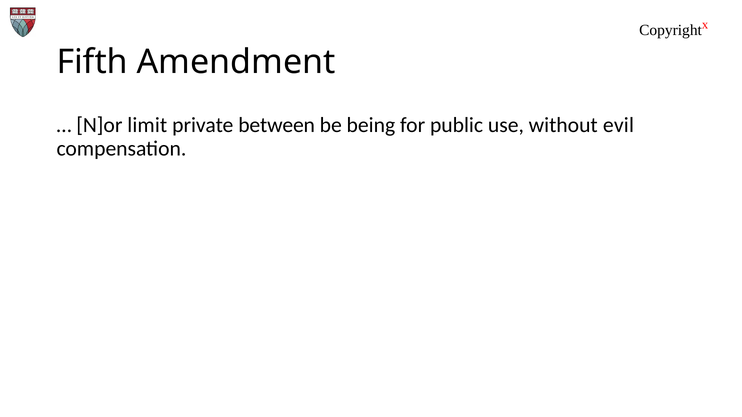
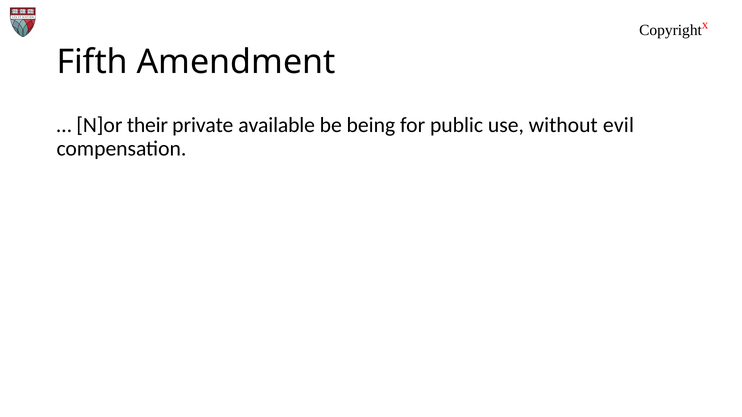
limit: limit -> their (147, 125)
between: between -> available (277, 125)
